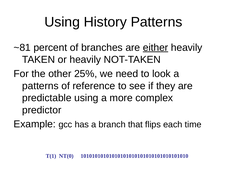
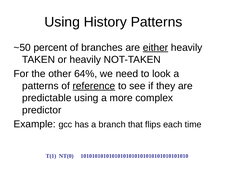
~81: ~81 -> ~50 (22, 48)
25%: 25% -> 64% (86, 74)
reference underline: none -> present (94, 86)
